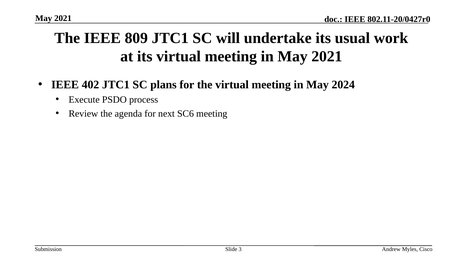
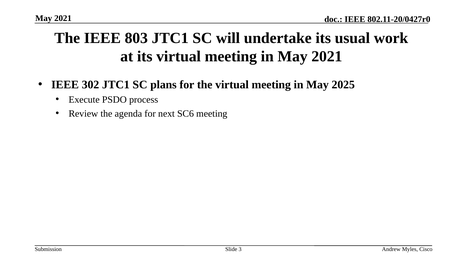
809: 809 -> 803 (136, 38)
402: 402 -> 302 (90, 85)
2024: 2024 -> 2025 (343, 85)
